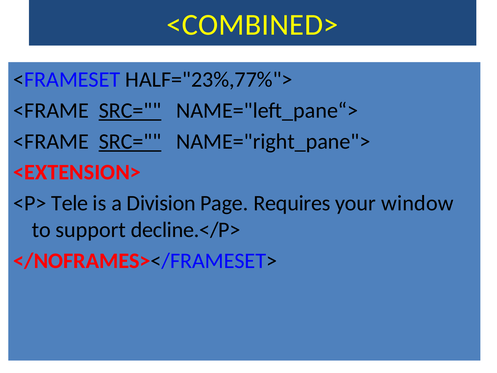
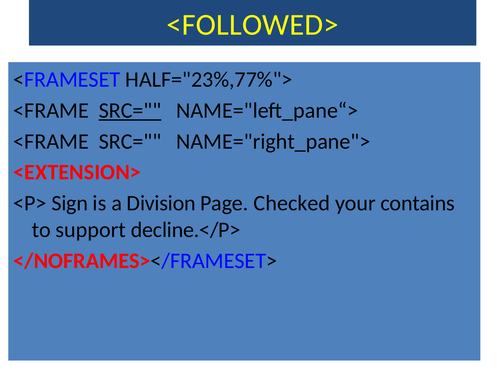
<COMBINED>: <COMBINED> -> <FOLLOWED> (252, 25)
SRC= underline: present -> none (130, 141)
Tele: Tele -> Sign (70, 203)
Requires: Requires -> Checked (292, 203)
window: window -> contains (418, 203)
